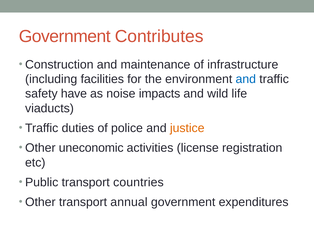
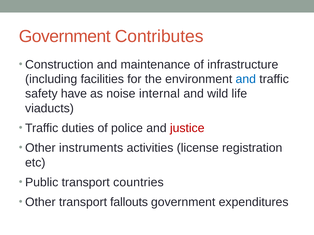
impacts: impacts -> internal (159, 94)
justice colour: orange -> red (187, 128)
uneconomic: uneconomic -> instruments (91, 148)
annual: annual -> fallouts (129, 203)
